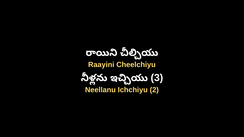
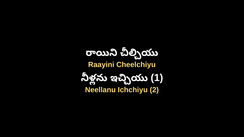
3: 3 -> 1 (157, 78)
